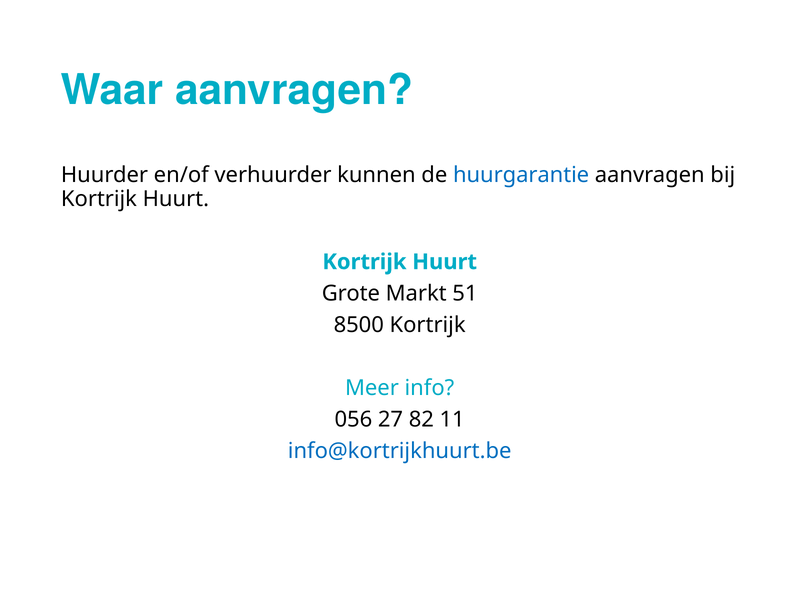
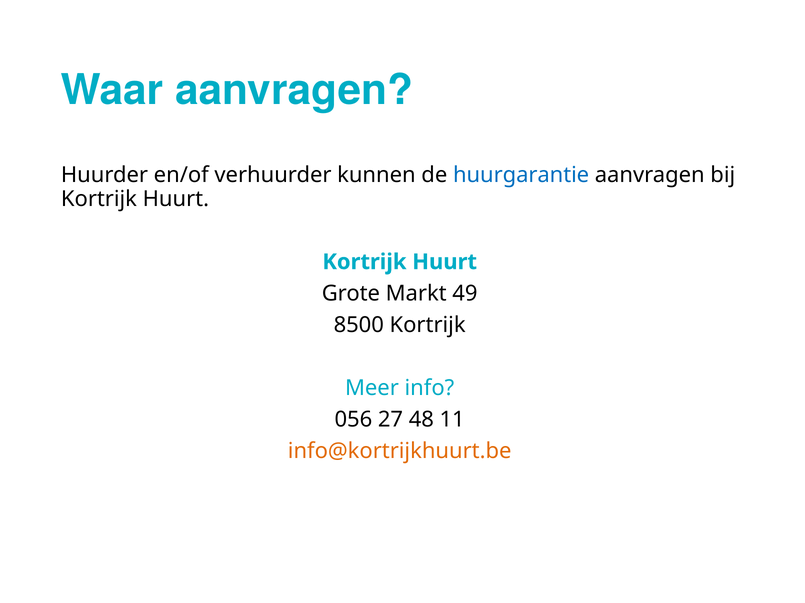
51: 51 -> 49 (465, 294)
82: 82 -> 48 (421, 420)
info@kortrijkhuurt.be colour: blue -> orange (400, 452)
